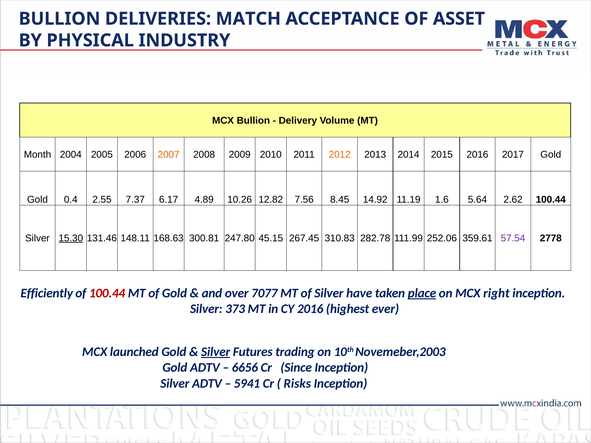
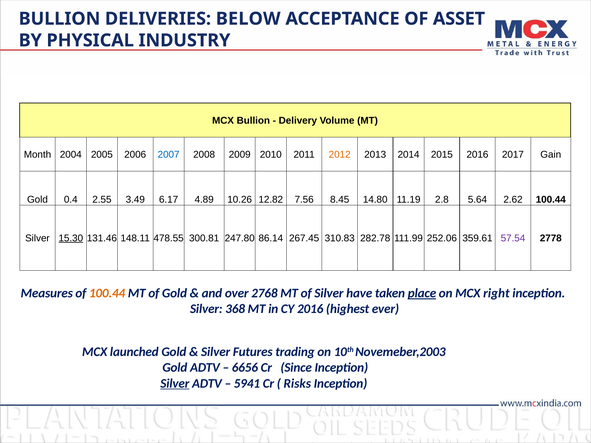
MATCH: MATCH -> BELOW (248, 19)
2007 colour: orange -> blue (169, 155)
2017 Gold: Gold -> Gain (551, 155)
7.37: 7.37 -> 3.49 (135, 200)
14.92: 14.92 -> 14.80 (375, 200)
1.6: 1.6 -> 2.8 (442, 200)
168.63: 168.63 -> 478.55 (169, 238)
45.15: 45.15 -> 86.14 (271, 238)
Efficiently: Efficiently -> Measures (47, 293)
100.44 colour: red -> orange (107, 293)
7077: 7077 -> 2768 (264, 293)
373: 373 -> 368 (235, 309)
Silver underline: present -> none (216, 352)
Silver underline: none -> present (175, 384)
